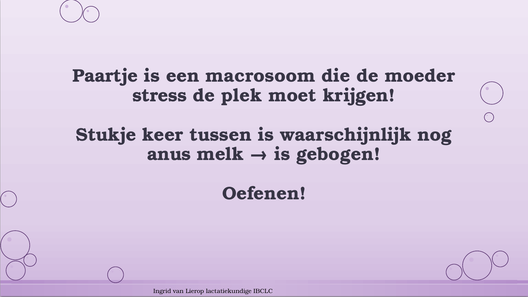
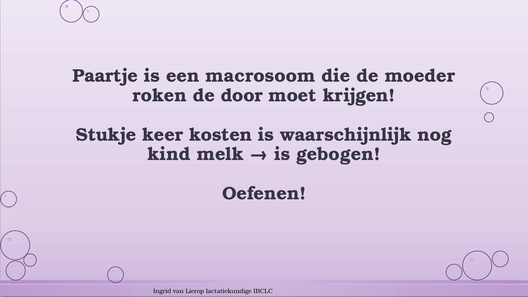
stress: stress -> roken (160, 96)
plek: plek -> door (242, 96)
tussen: tussen -> kosten (221, 135)
anus: anus -> kind (169, 154)
